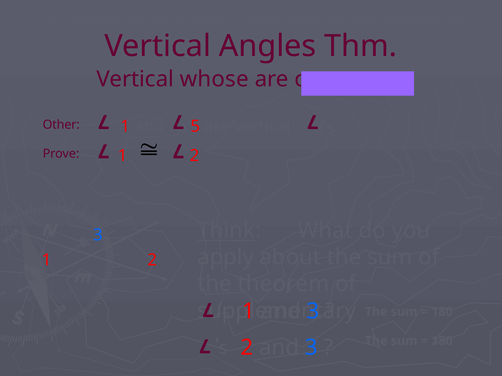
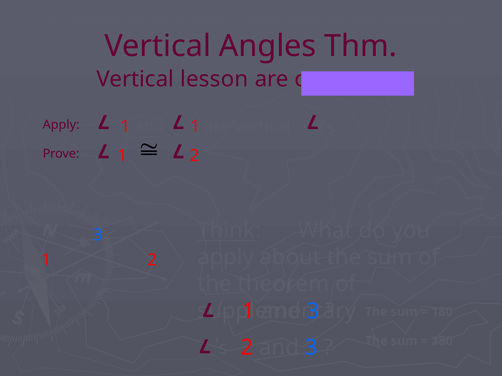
whose: whose -> lesson (214, 79)
Other: Other -> Apply (61, 125)
and 5: 5 -> 1 (195, 127)
